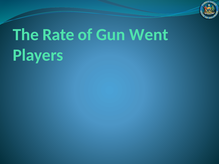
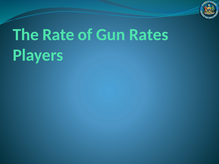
Went: Went -> Rates (149, 35)
